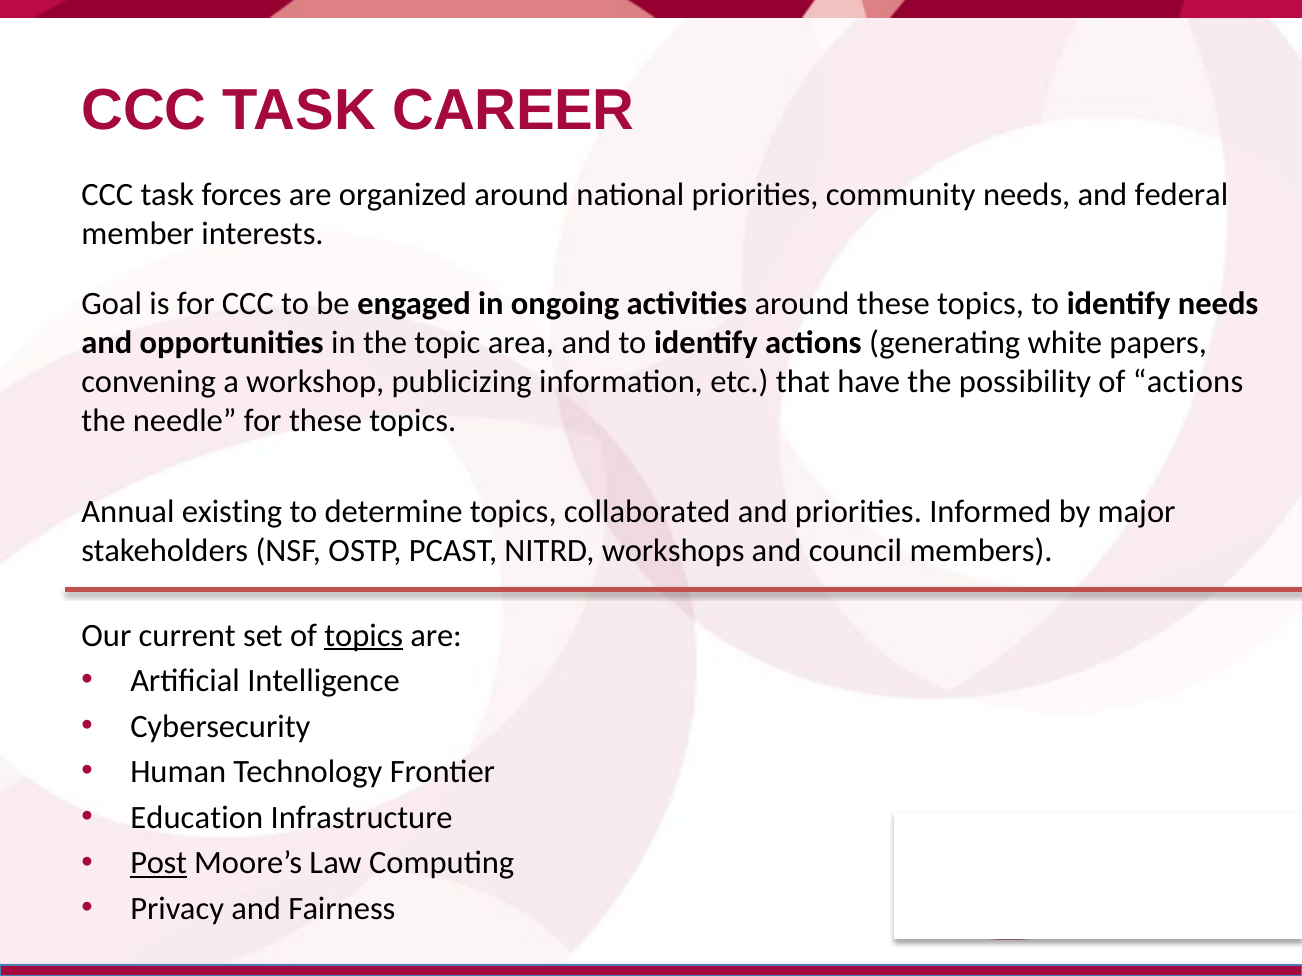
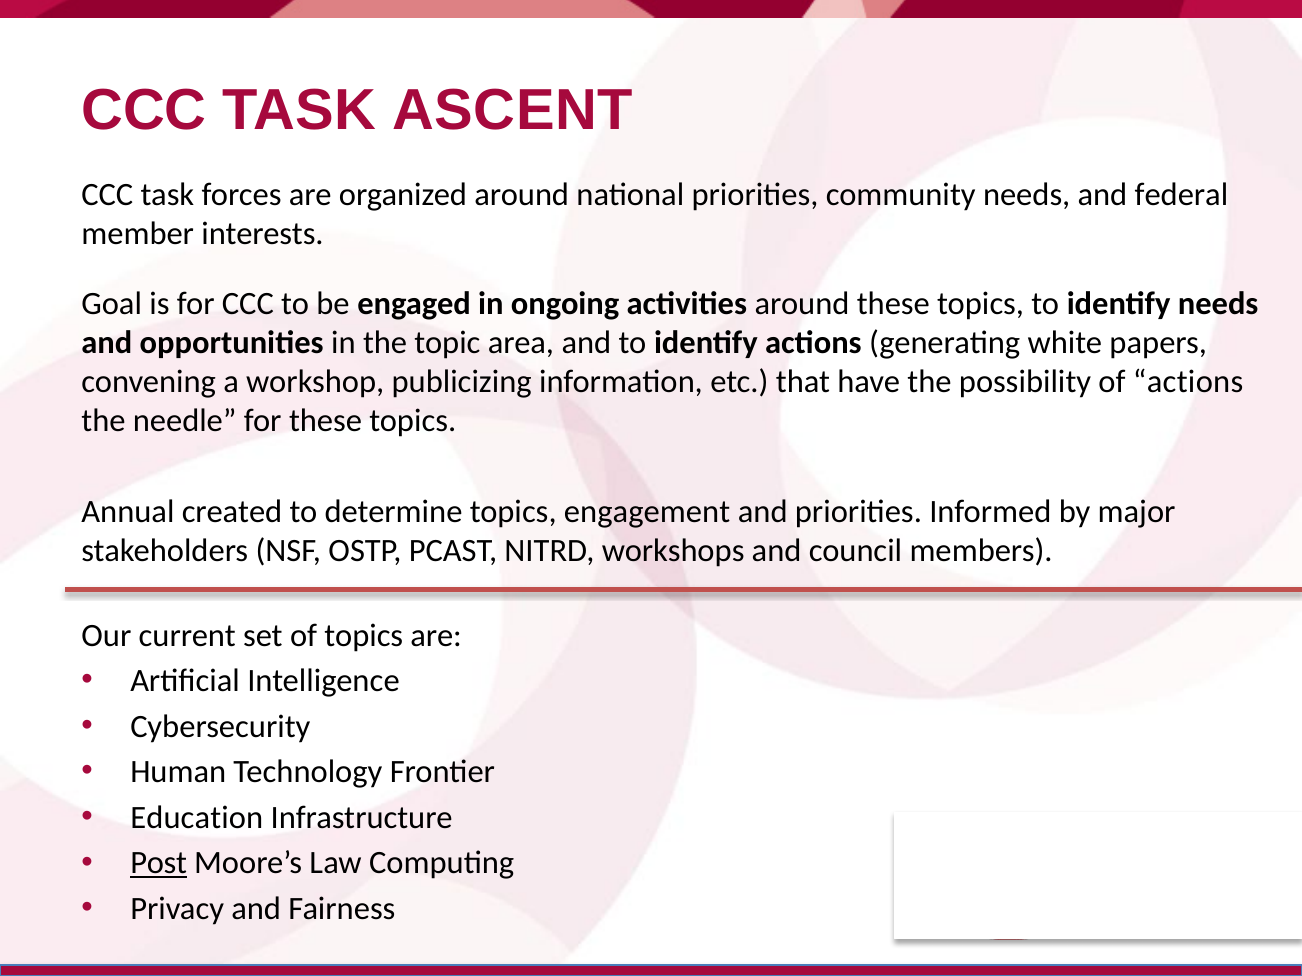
CAREER: CAREER -> ASCENT (512, 111)
existing: existing -> created (232, 512)
collaborated: collaborated -> engagement (647, 512)
topics underline: present -> none (364, 636)
